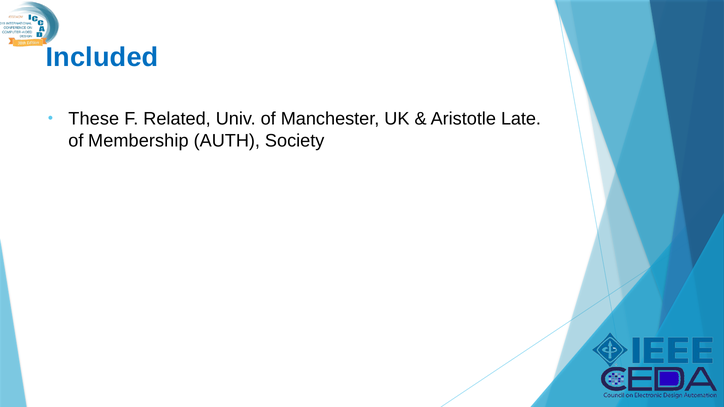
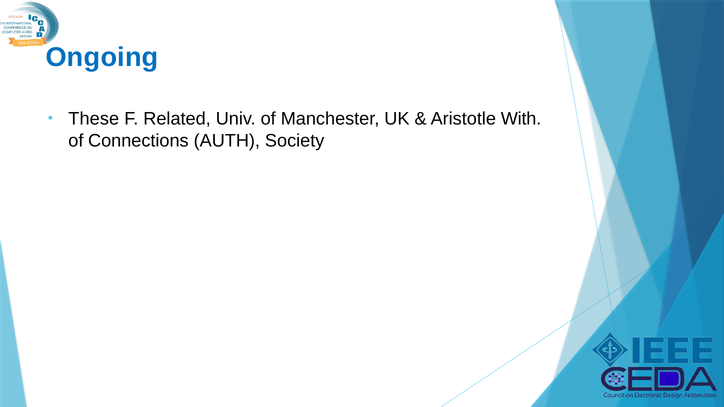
Included: Included -> Ongoing (102, 57)
Late: Late -> With (521, 119)
Membership: Membership -> Connections (138, 141)
